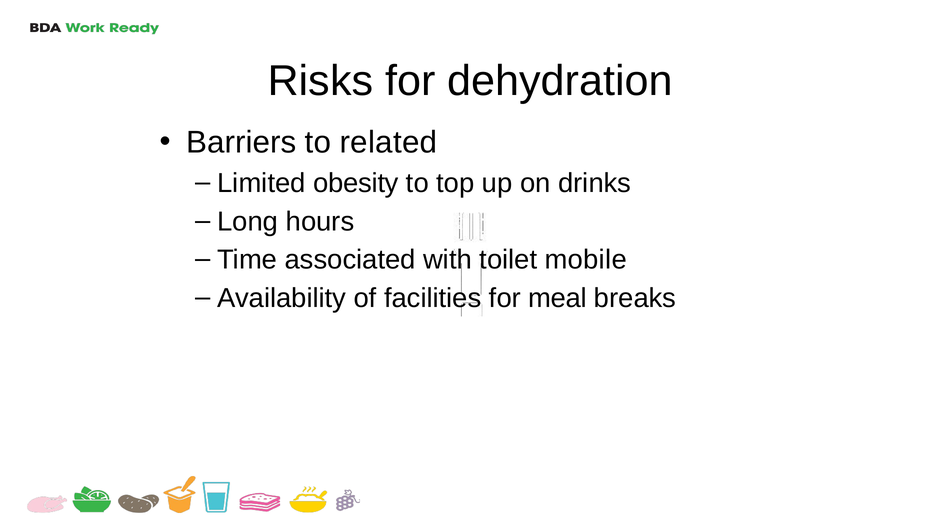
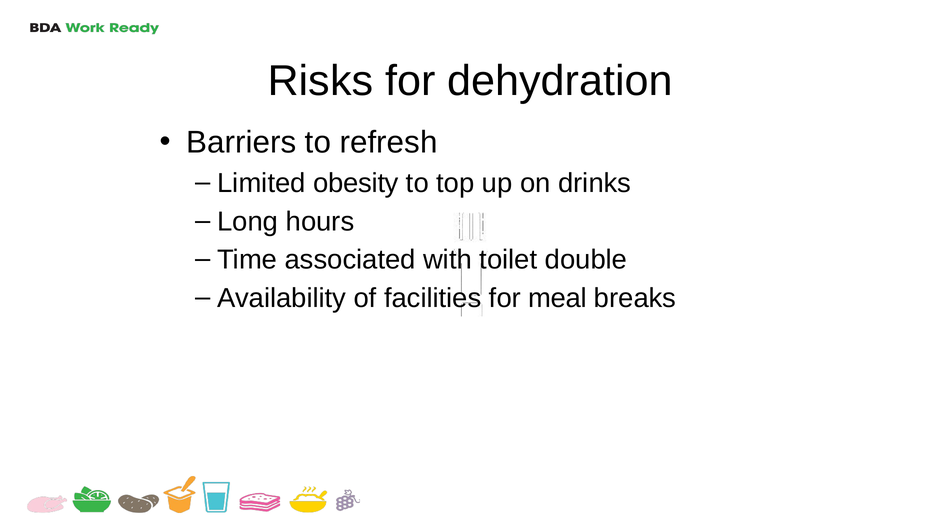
related: related -> refresh (389, 143)
mobile: mobile -> double (586, 260)
